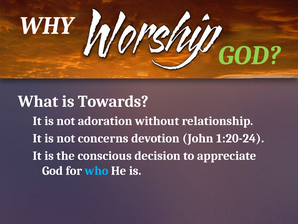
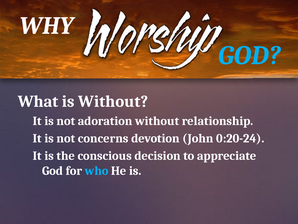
GOD colour: light green -> light blue (249, 55)
is Towards: Towards -> Without (113, 101)
1:20-24: 1:20-24 -> 0:20-24 (240, 138)
